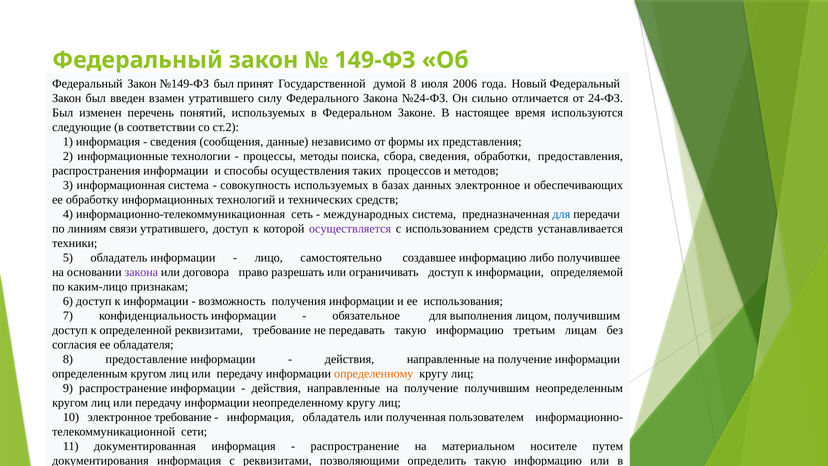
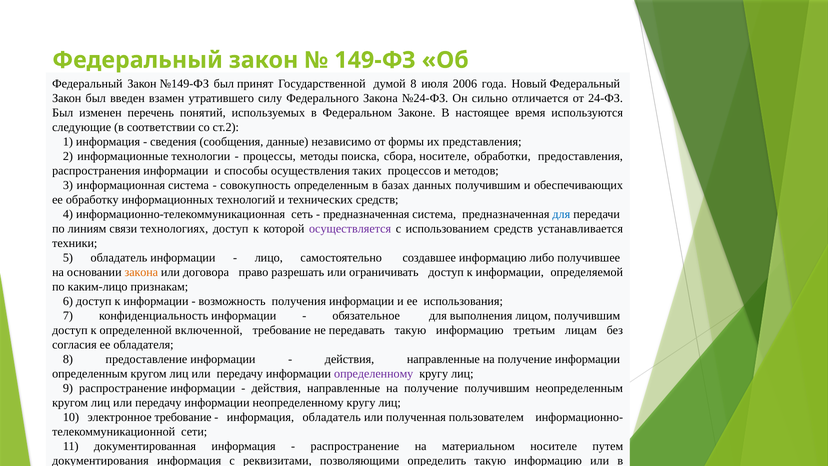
сбора сведения: сведения -> носителе (445, 156)
совокупность используемых: используемых -> определенным (331, 185)
данных электронное: электронное -> получившим (488, 185)
международных: международных -> предназначенная (366, 214)
связи утратившего: утратившего -> технологиях (174, 229)
закона colour: purple -> orange (141, 272)
определенной реквизитами: реквизитами -> включенной (209, 330)
определенному colour: orange -> purple (374, 374)
